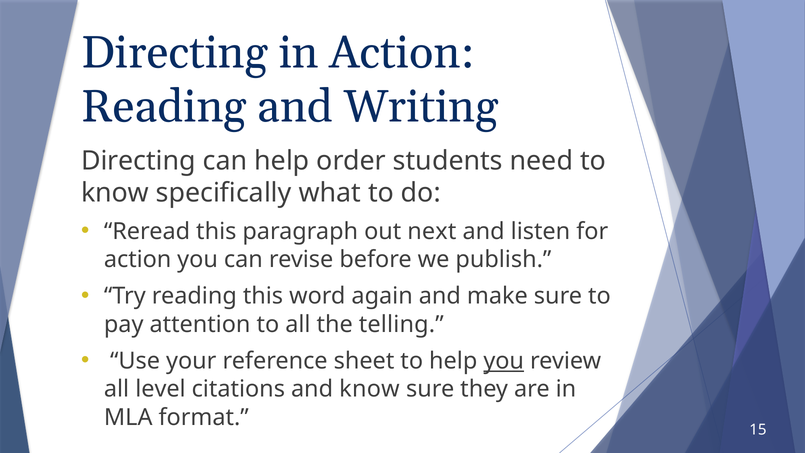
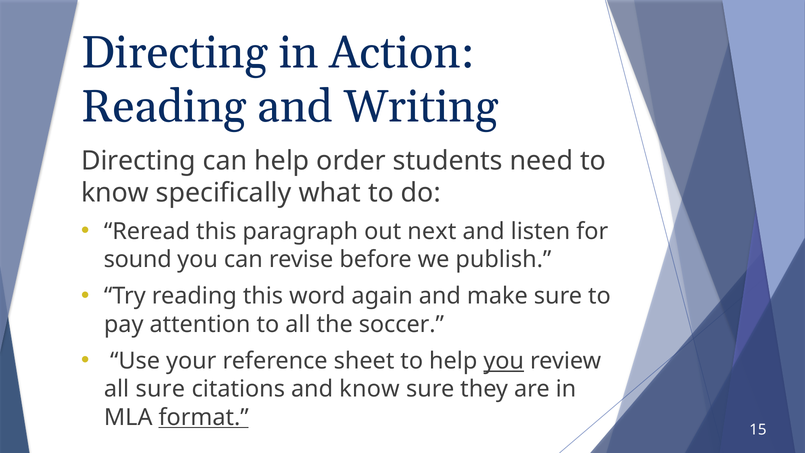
action: action -> sound (138, 260)
telling: telling -> soccer (401, 324)
all level: level -> sure (160, 389)
format underline: none -> present (204, 417)
